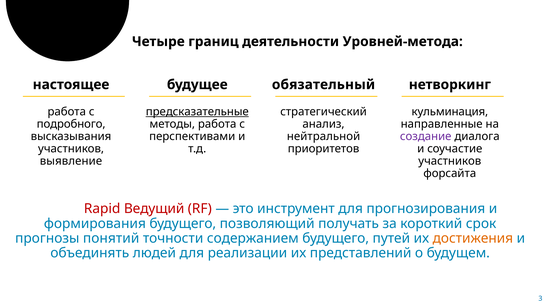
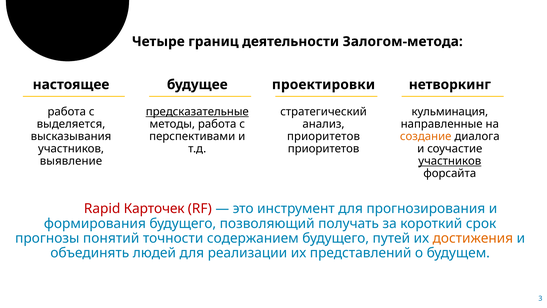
Уровней-метода: Уровней-метода -> Залогом-метода (403, 42)
обязательный: обязательный -> проектировки (323, 85)
подробного: подробного -> выделяется (71, 124)
нейтральной: нейтральной -> приоритетов (323, 136)
создание colour: purple -> orange (426, 136)
участников underline: none -> present (450, 161)
Ведущий: Ведущий -> Карточек (154, 209)
